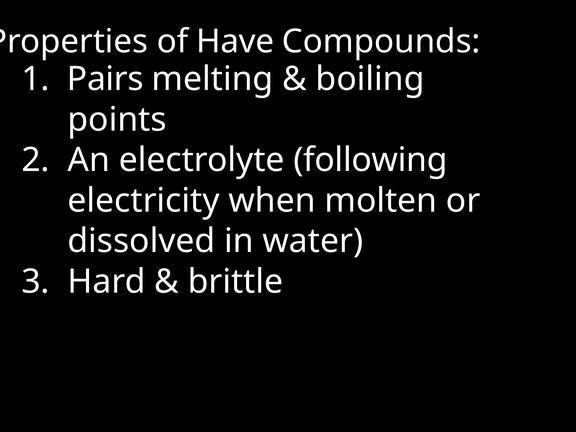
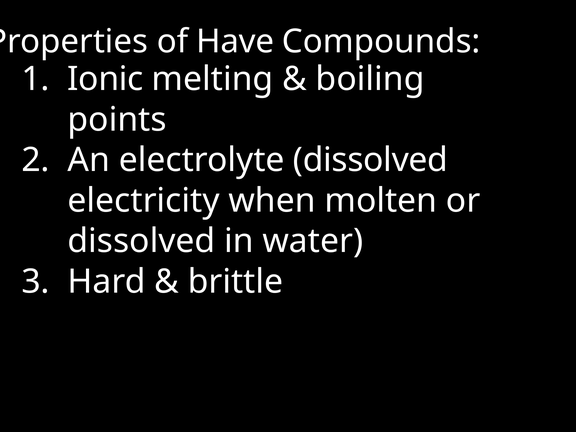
Pairs: Pairs -> Ionic (105, 79)
electrolyte following: following -> dissolved (370, 160)
